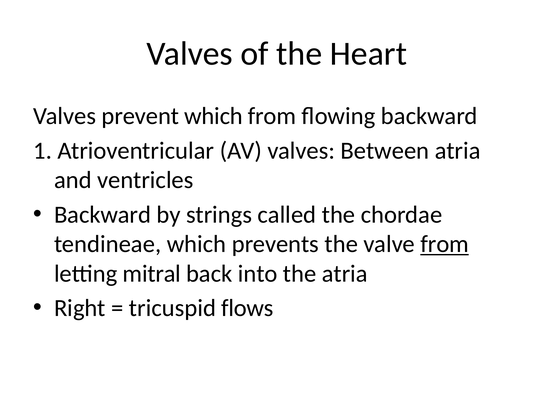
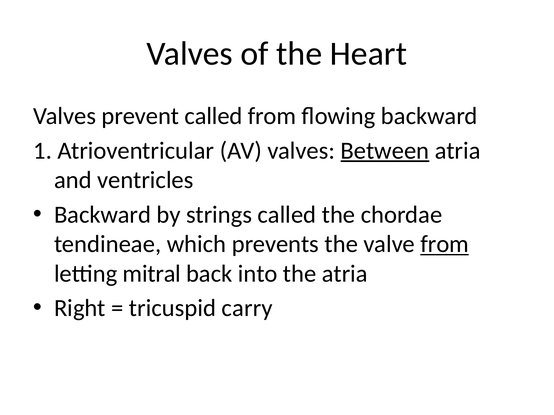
prevent which: which -> called (213, 116)
Between underline: none -> present (385, 151)
flows: flows -> carry (247, 308)
